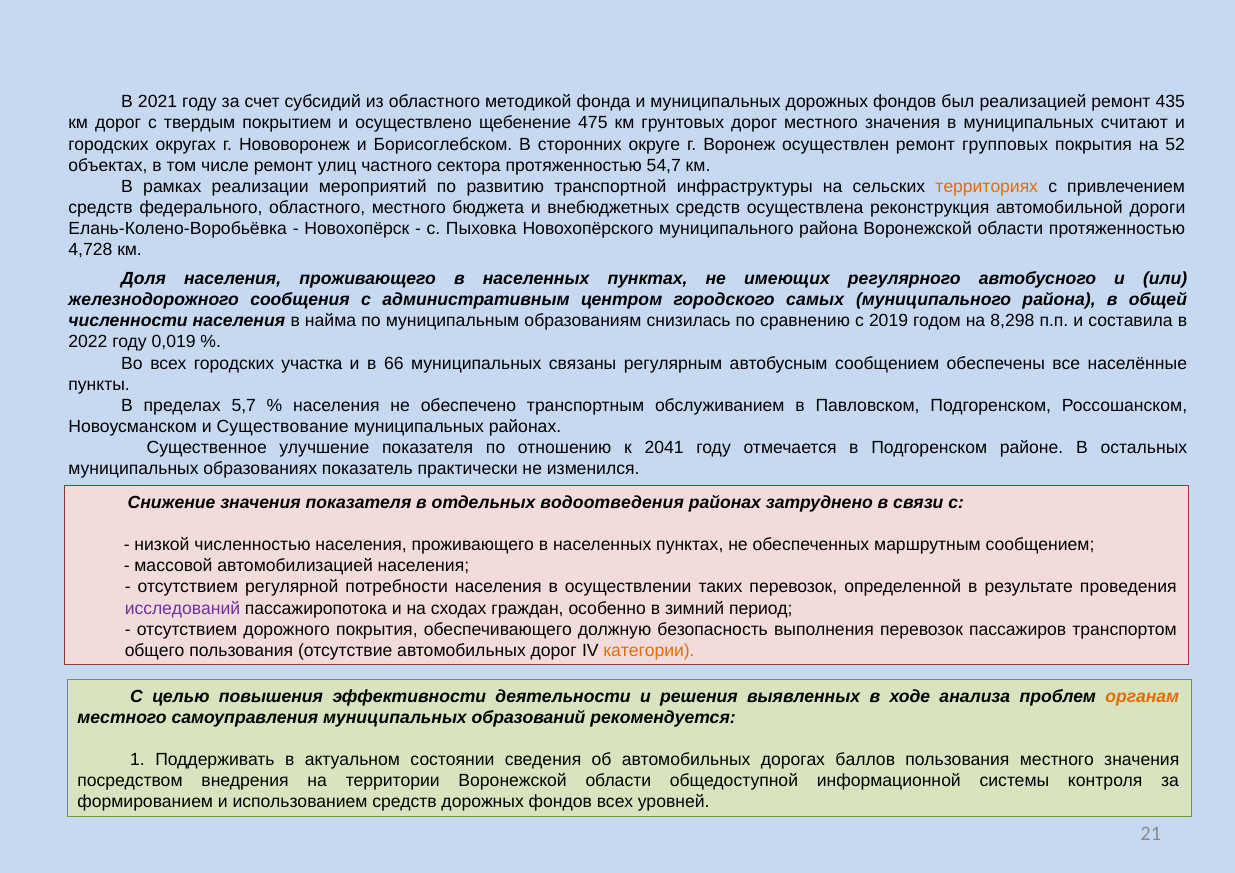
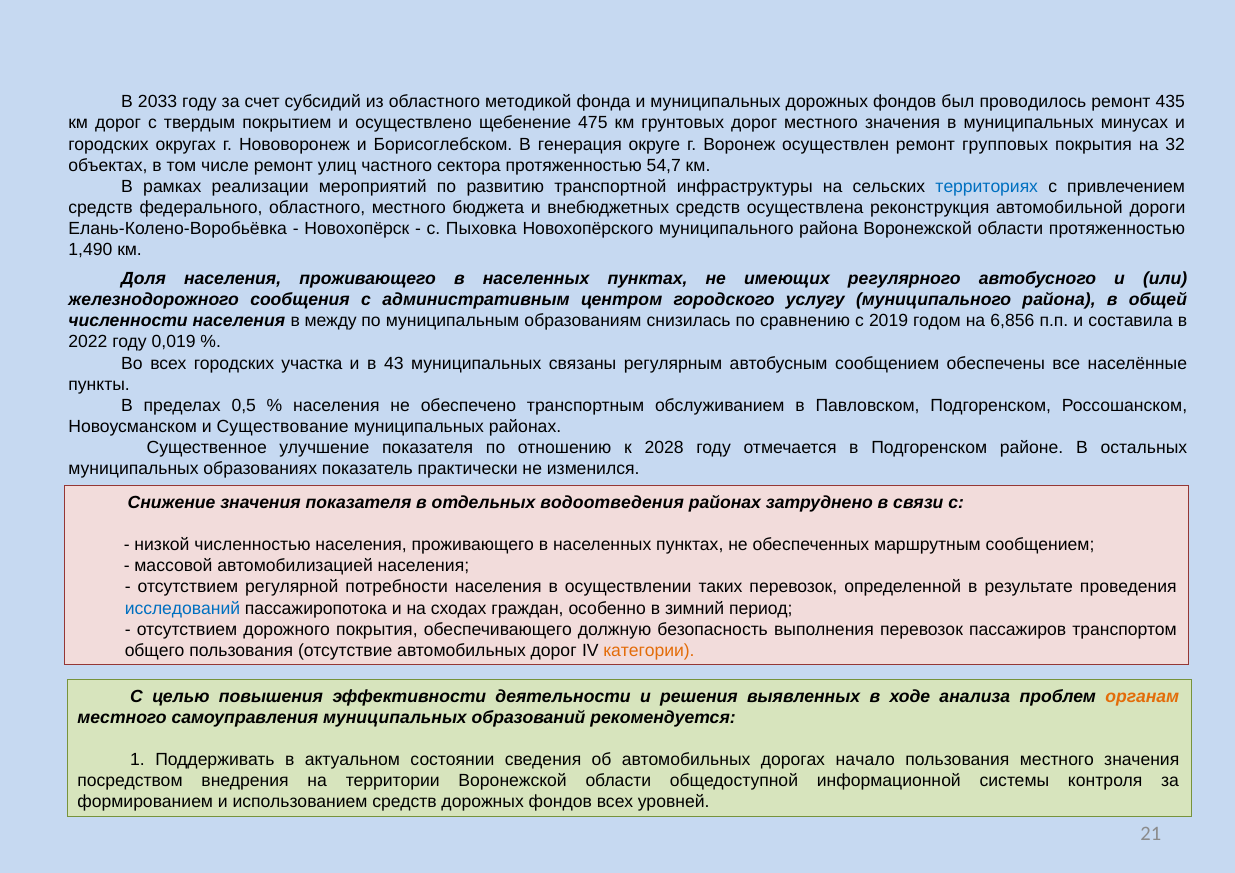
2021: 2021 -> 2033 (158, 102)
реализацией: реализацией -> проводилось (1033, 102)
считают: считают -> минусах (1134, 123)
сторонних: сторонних -> генерация (580, 144)
52: 52 -> 32 (1175, 144)
территориях colour: orange -> blue (987, 186)
4,728: 4,728 -> 1,490 (90, 250)
самых: самых -> услугу (815, 300)
найма: найма -> между (331, 321)
8,298: 8,298 -> 6,856 (1012, 321)
66: 66 -> 43 (394, 363)
5,7: 5,7 -> 0,5 (244, 406)
2041: 2041 -> 2028 (664, 448)
исследований colour: purple -> blue (182, 608)
баллов: баллов -> начало (865, 760)
